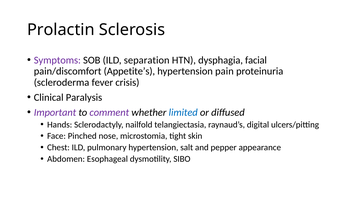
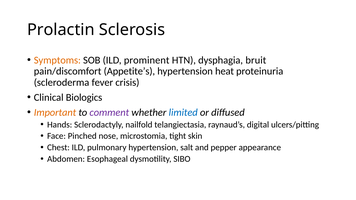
Symptoms colour: purple -> orange (57, 60)
separation: separation -> prominent (147, 60)
facial: facial -> bruit (256, 60)
pain: pain -> heat (225, 71)
Paralysis: Paralysis -> Biologics (84, 98)
Important colour: purple -> orange (55, 112)
